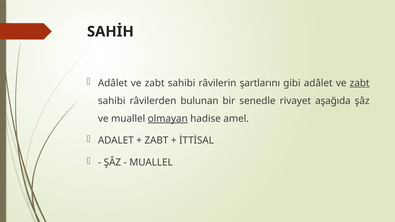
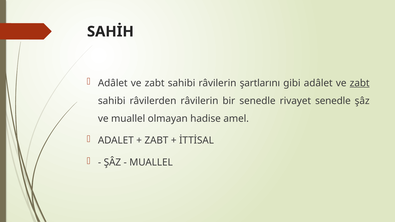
râvilerden bulunan: bulunan -> râvilerin (199, 101)
rivayet aşağıda: aşağıda -> senedle (333, 101)
olmayan underline: present -> none (168, 119)
